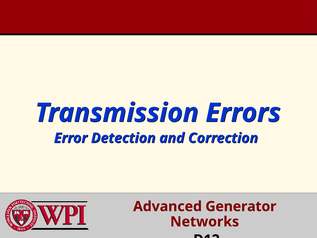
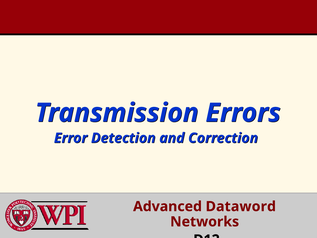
Generator: Generator -> Dataword (241, 206)
